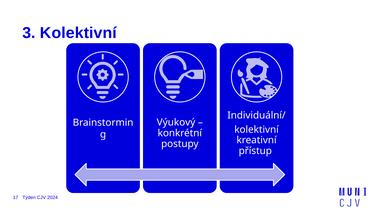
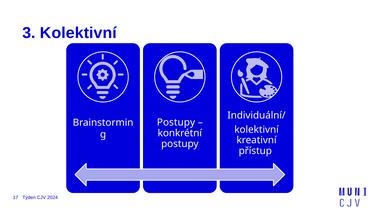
Výukový: Výukový -> Postupy (176, 123)
